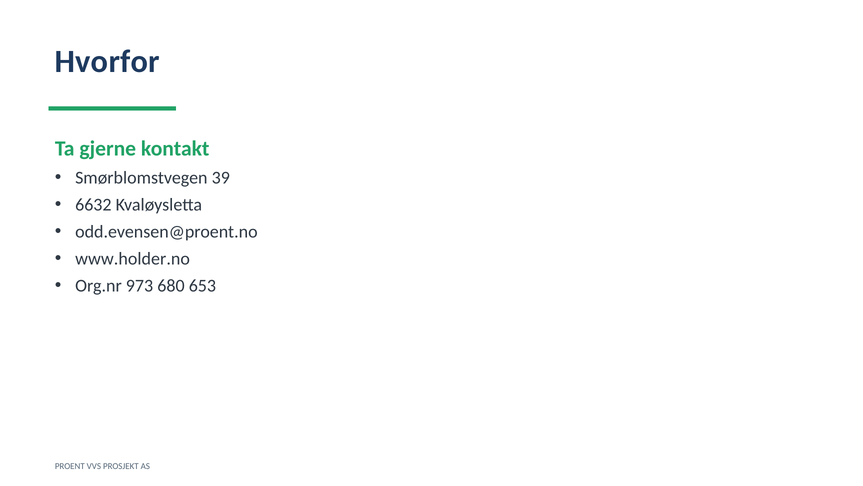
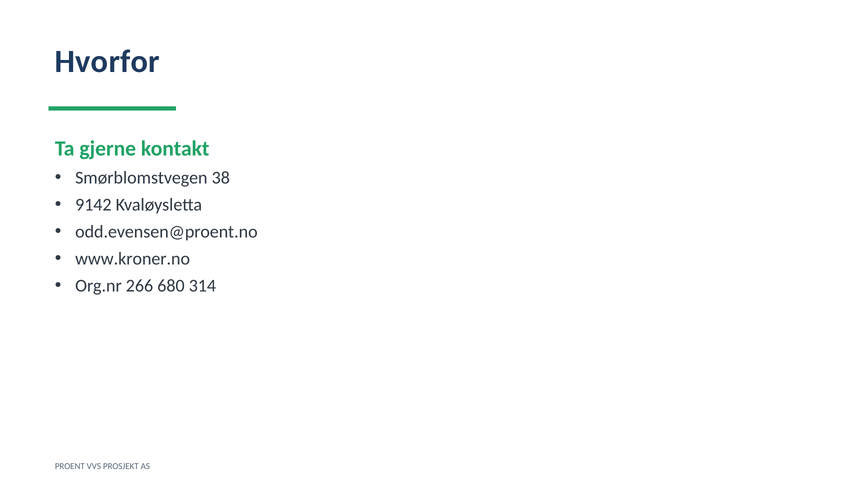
39: 39 -> 38 (221, 177)
6632: 6632 -> 9142 (93, 204)
www.holder.no: www.holder.no -> www.kroner.no (133, 258)
973: 973 -> 266 (140, 285)
653: 653 -> 314 (202, 285)
